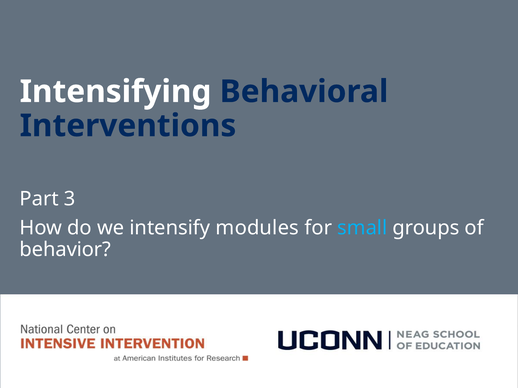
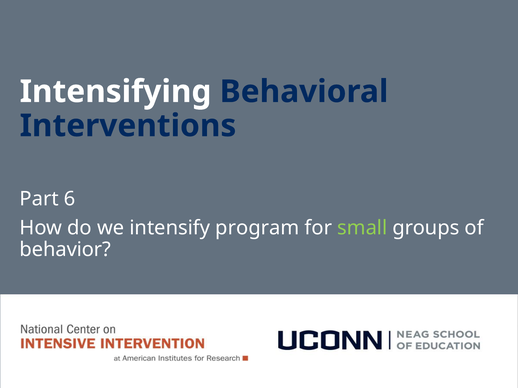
3: 3 -> 6 (70, 199)
modules: modules -> program (257, 228)
small colour: light blue -> light green (362, 228)
